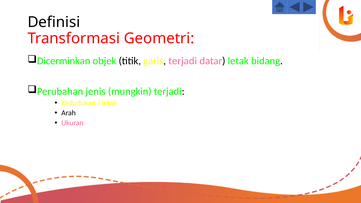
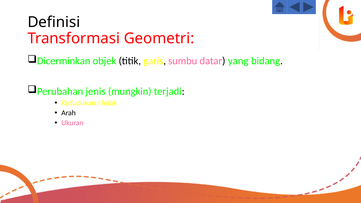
garis terjadi: terjadi -> sumbu (183, 61)
datar letak: letak -> yang (238, 61)
